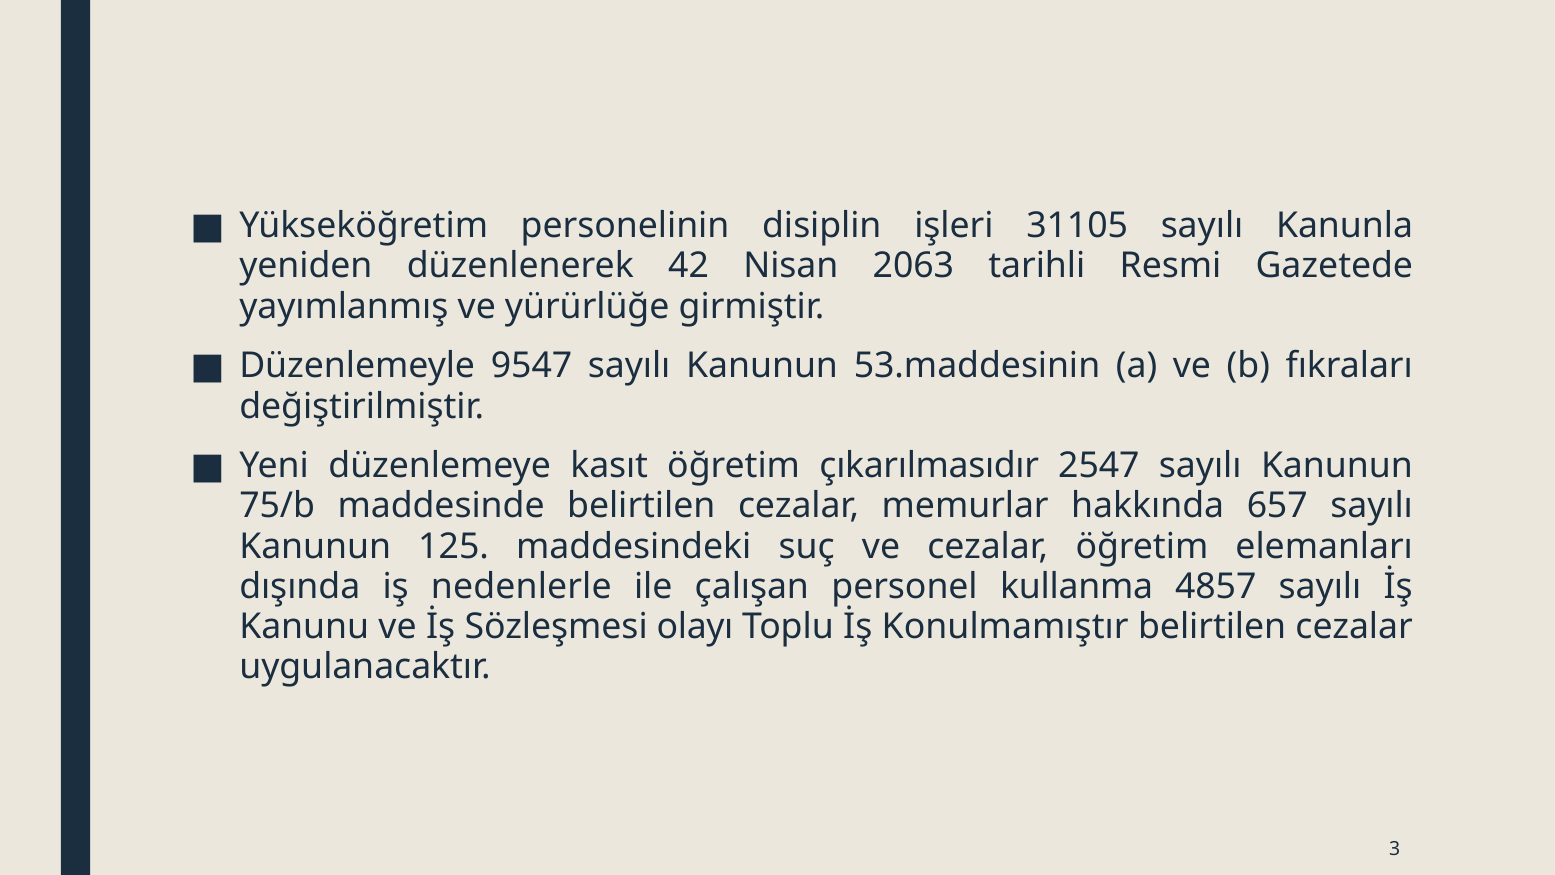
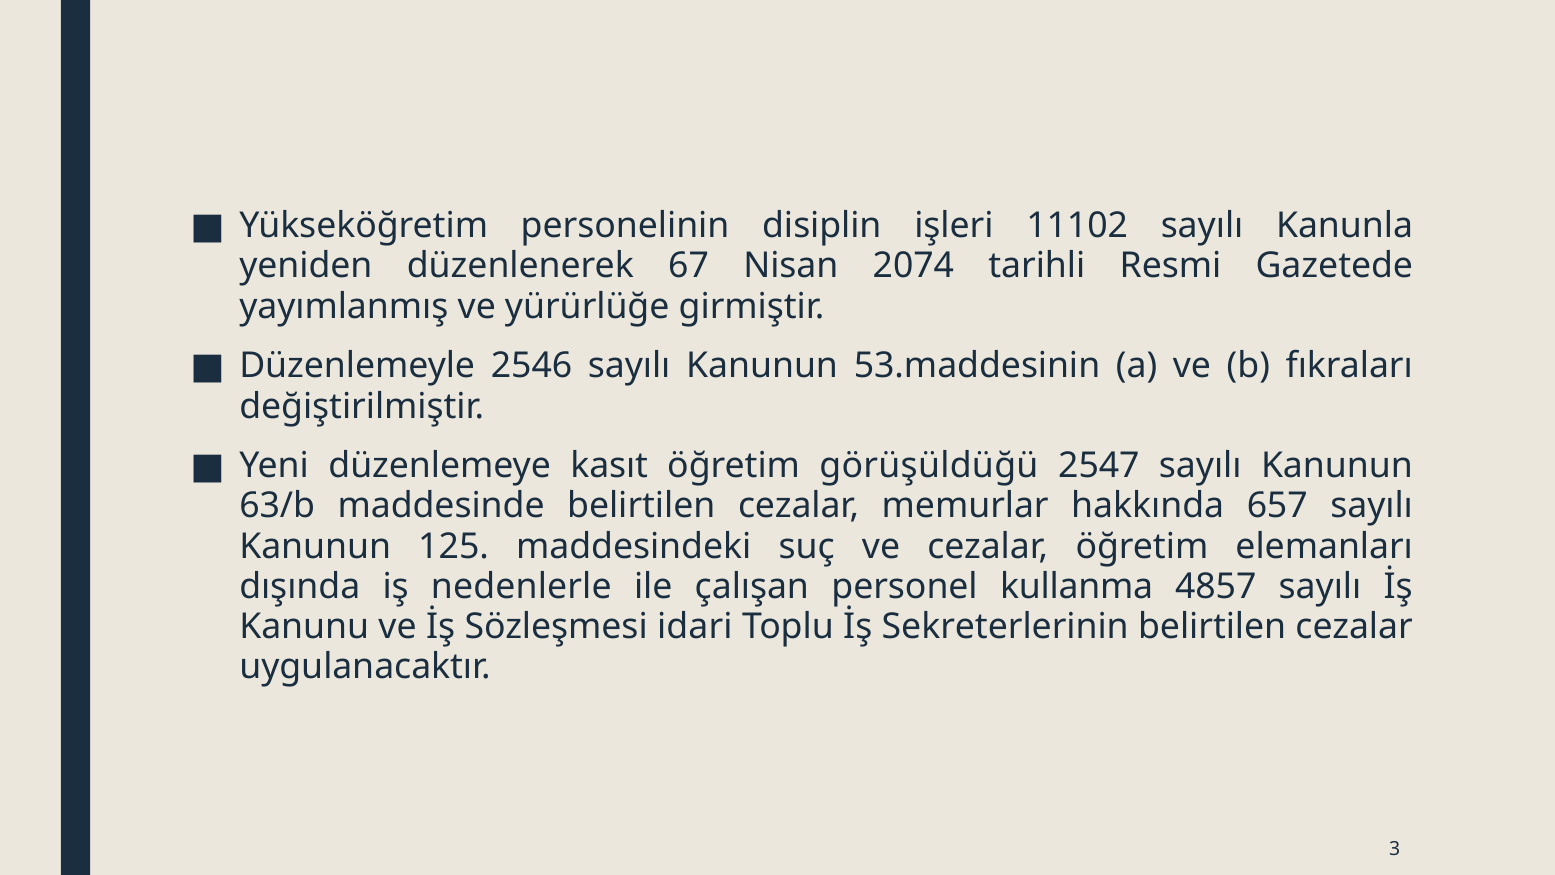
31105: 31105 -> 11102 (1077, 226)
42: 42 -> 67 (689, 266)
2063: 2063 -> 2074 (913, 266)
9547: 9547 -> 2546 (532, 366)
çıkarılmasıdır: çıkarılmasıdır -> görüşüldüğü (929, 466)
75/b: 75/b -> 63/b (277, 506)
olayı: olayı -> idari (695, 626)
Konulmamıştır: Konulmamıştır -> Sekreterlerinin (1005, 626)
